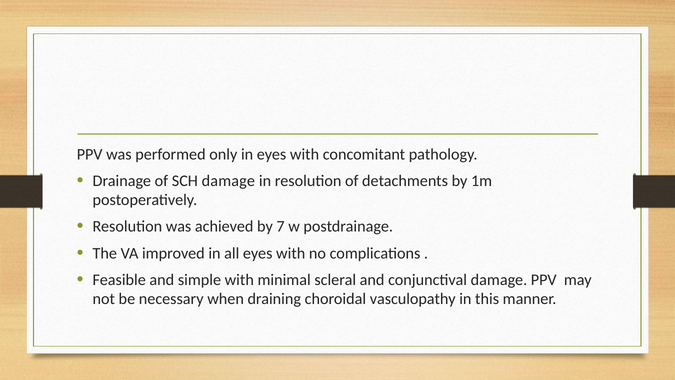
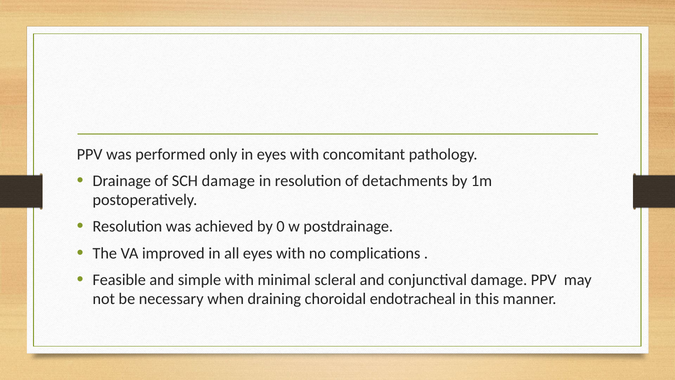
7: 7 -> 0 (281, 226)
vasculopathy: vasculopathy -> endotracheal (413, 298)
